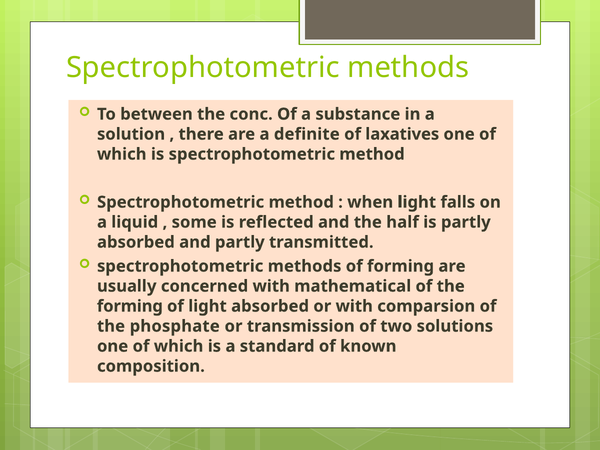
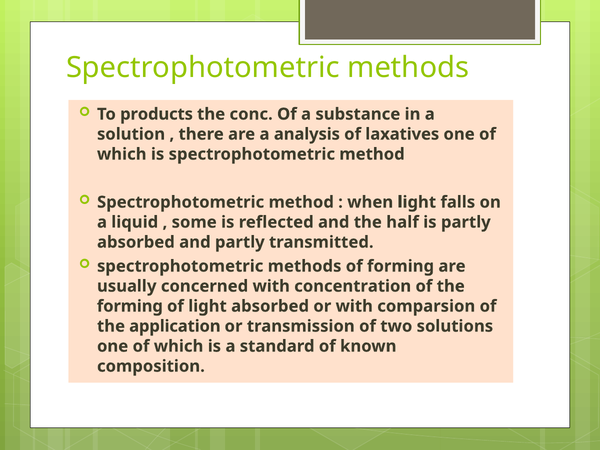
between: between -> products (157, 114)
definite: definite -> analysis (307, 134)
mathematical: mathematical -> concentration (353, 286)
phosphate: phosphate -> application (175, 326)
